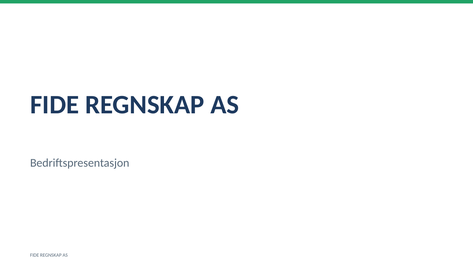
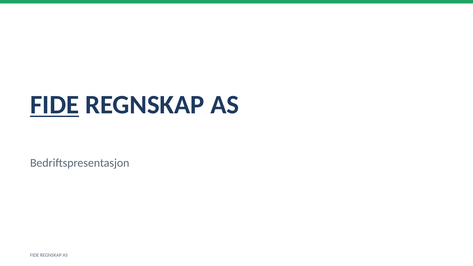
FIDE underline: none -> present (55, 105)
